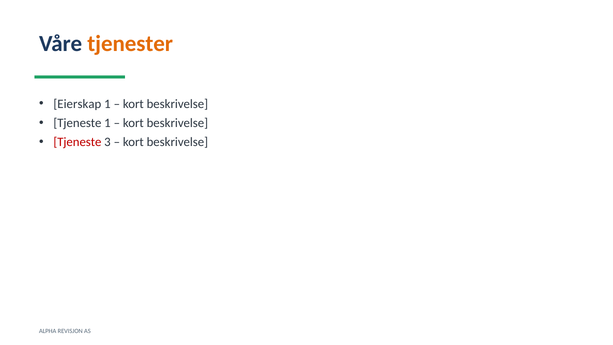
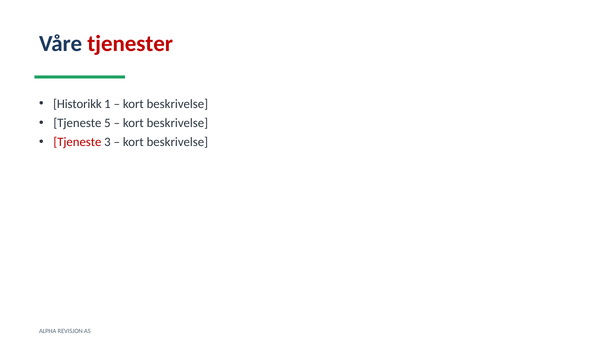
tjenester colour: orange -> red (130, 44)
Eierskap: Eierskap -> Historikk (77, 104)
Tjeneste 1: 1 -> 5 (107, 123)
